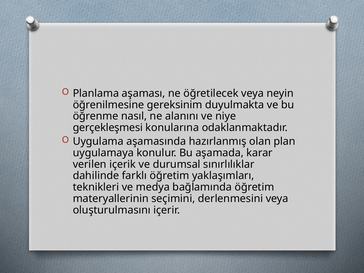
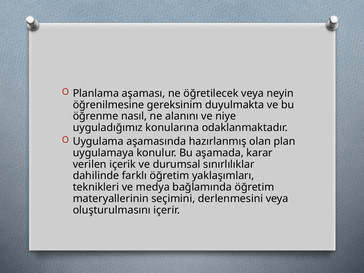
gerçekleşmesi: gerçekleşmesi -> uyguladığımız (108, 128)
